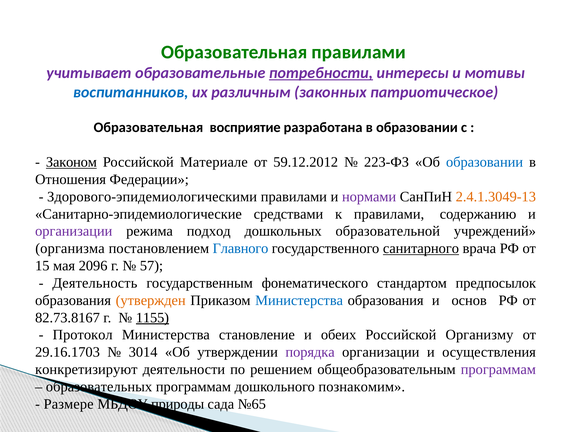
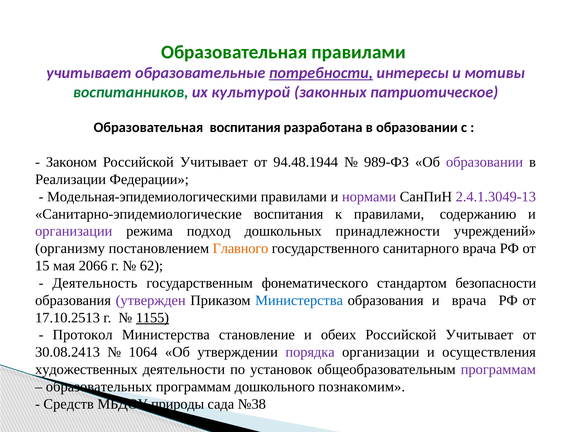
воспитанников colour: blue -> green (131, 92)
различным: различным -> культурой (251, 92)
Образовательная восприятие: восприятие -> воспитания (245, 128)
Законом underline: present -> none (71, 162)
Материале: Материале -> Учитывает (214, 162)
59.12.2012: 59.12.2012 -> 94.48.1944 (306, 162)
223-ФЗ: 223-ФЗ -> 989-ФЗ (387, 162)
образовании colour: blue -> purple (485, 162)
Отношения: Отношения -> Реализации (71, 179)
Здорового-эпидемиологическими: Здорового-эпидемиологическими -> Модельная-эпидемиологическими (152, 197)
2.4.1.3049-13 colour: orange -> purple (496, 197)
Санитарно-эпидемиологические средствами: средствами -> воспитания (288, 214)
образовательной: образовательной -> принадлежности (388, 231)
организма: организма -> организму (70, 249)
Главного colour: blue -> orange (240, 249)
санитарного underline: present -> none (421, 249)
2096: 2096 -> 2066 (93, 266)
57: 57 -> 62 (151, 266)
предпосылок: предпосылок -> безопасности (496, 283)
утвержден colour: orange -> purple (151, 300)
и основ: основ -> врача (469, 300)
82.73.8167: 82.73.8167 -> 17.10.2513 (68, 318)
Организму: Организму -> Учитывает (479, 335)
29.16.1703: 29.16.1703 -> 30.08.2413 (68, 352)
3014: 3014 -> 1064 (143, 352)
конкретизируют: конкретизируют -> художественных (86, 369)
решением: решением -> установок (281, 369)
Размере: Размере -> Средств (69, 404)
№65: №65 -> №38 (252, 404)
